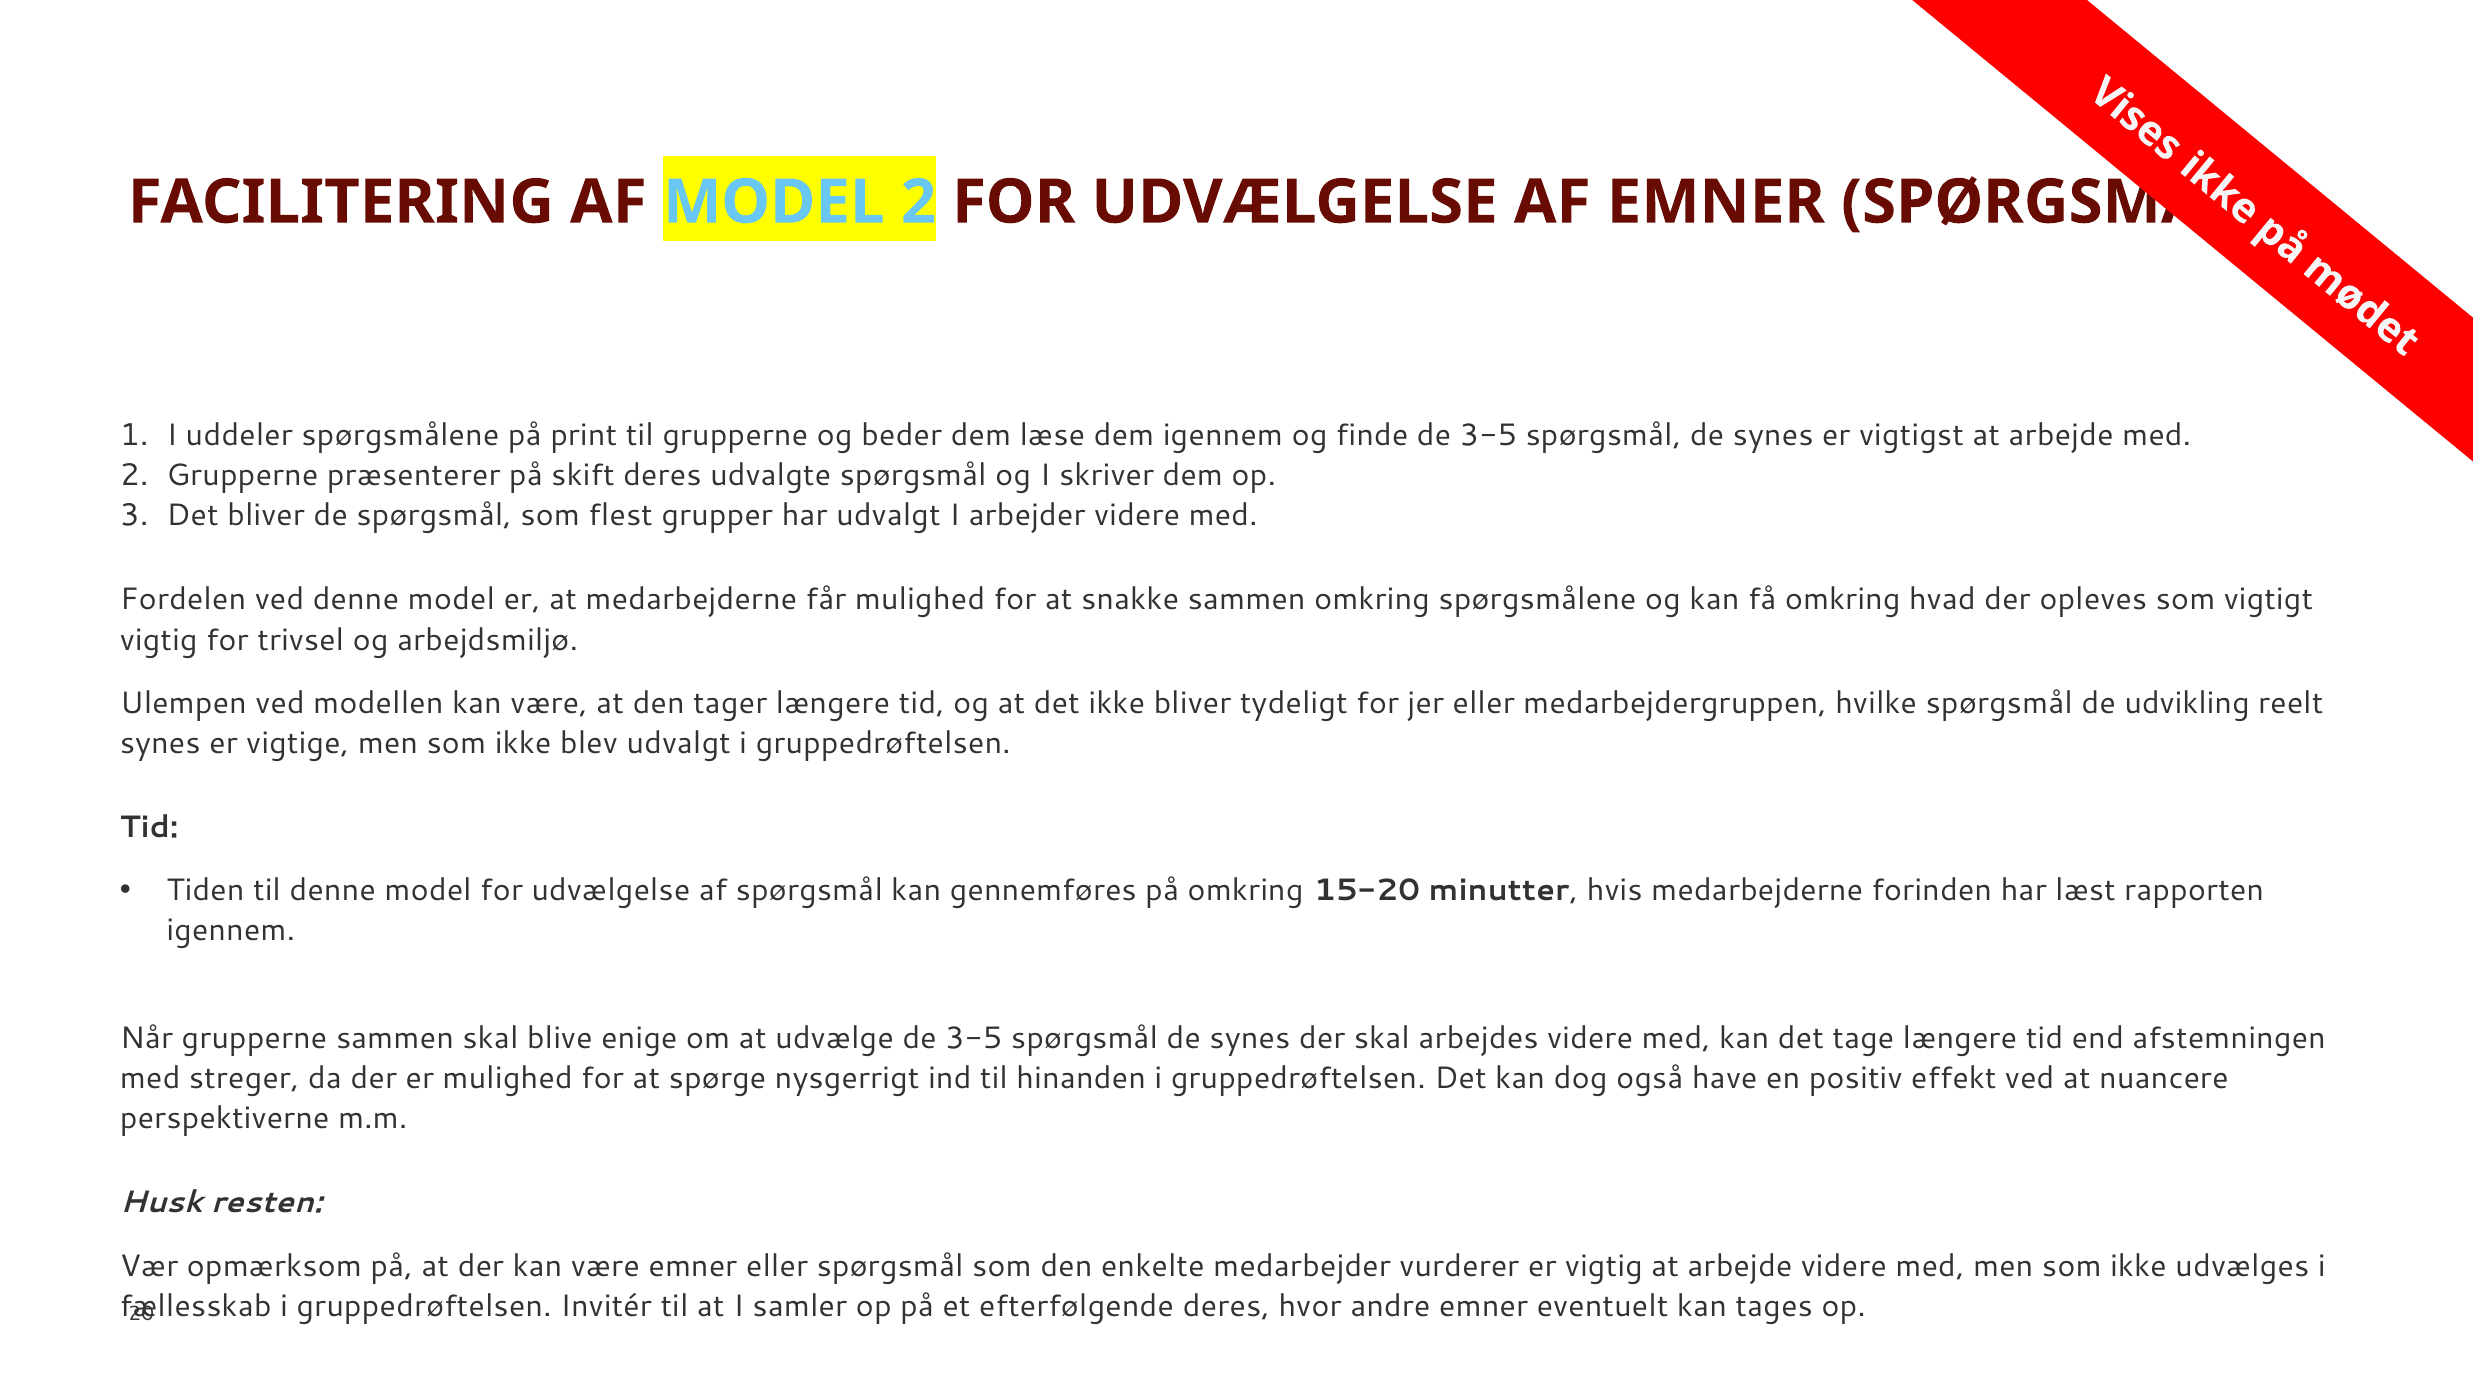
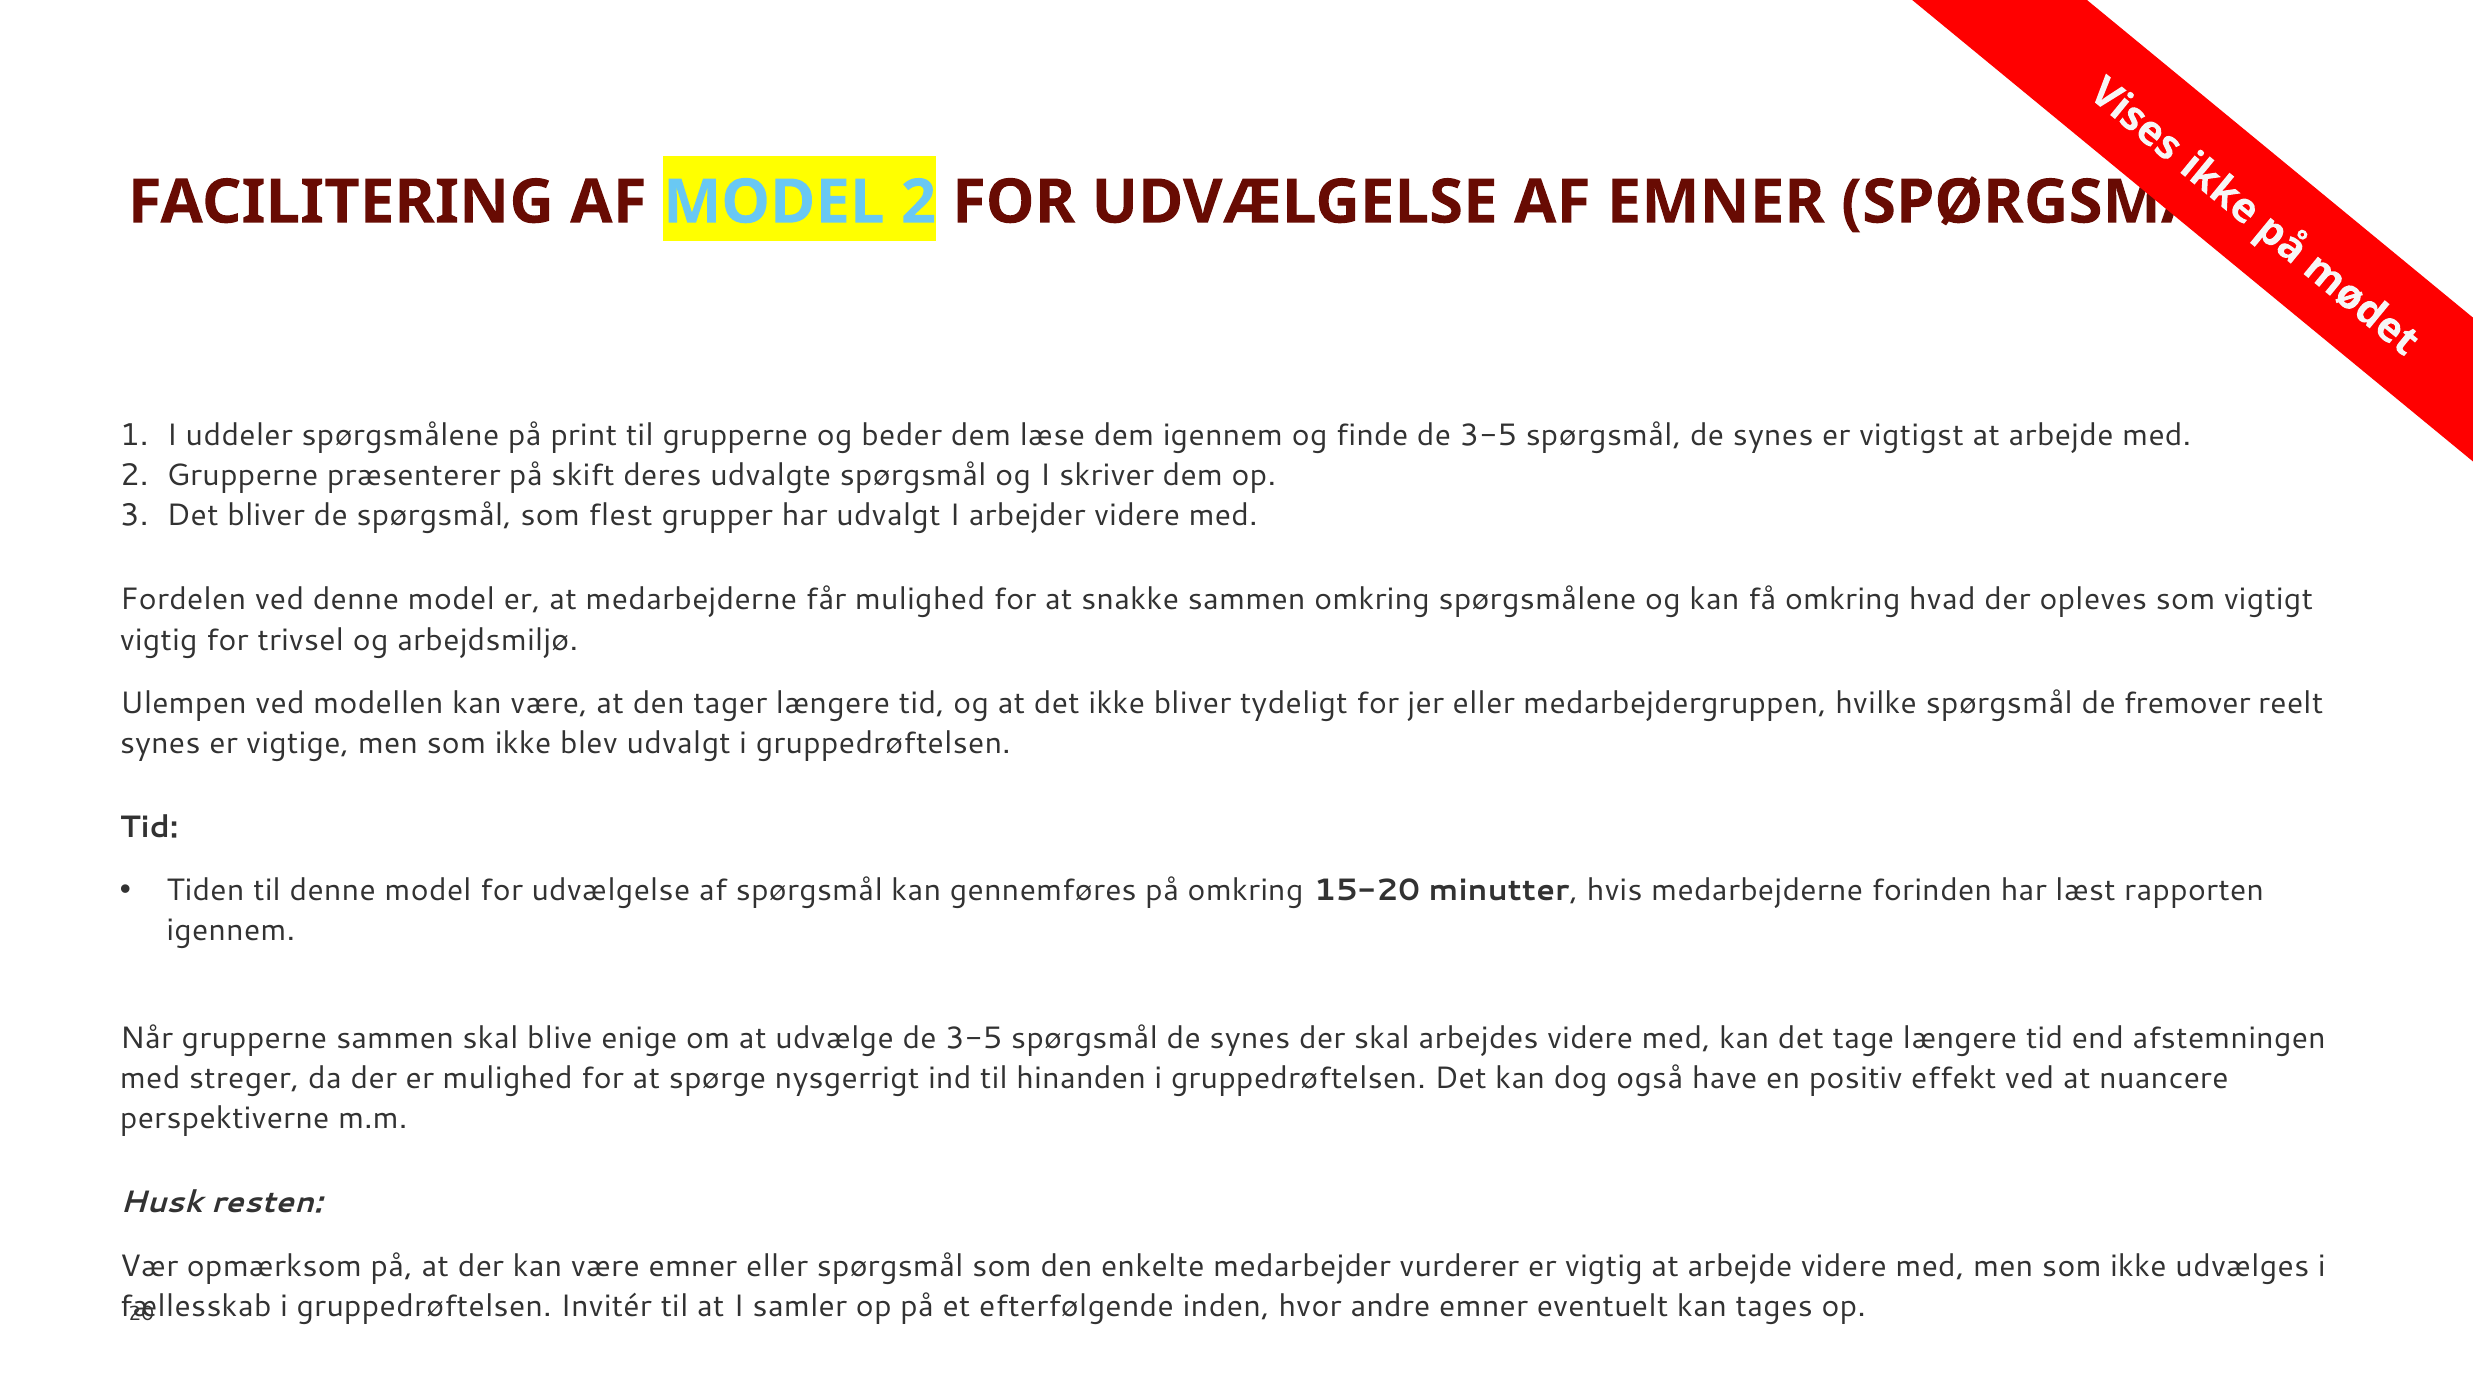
udvikling: udvikling -> fremover (2187, 703)
efterfølgende deres: deres -> inden (1226, 1306)
